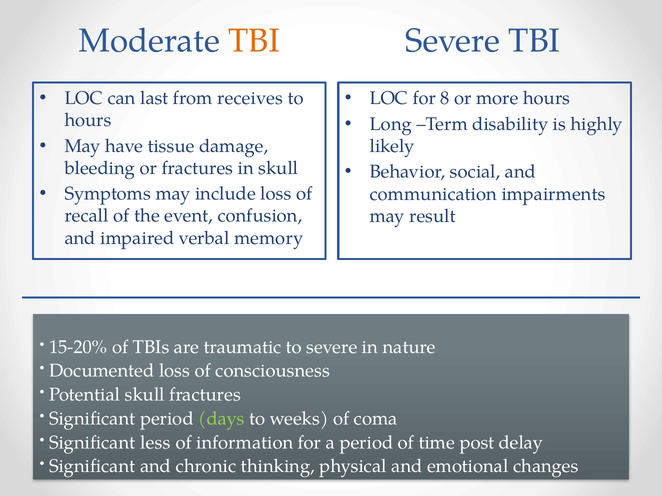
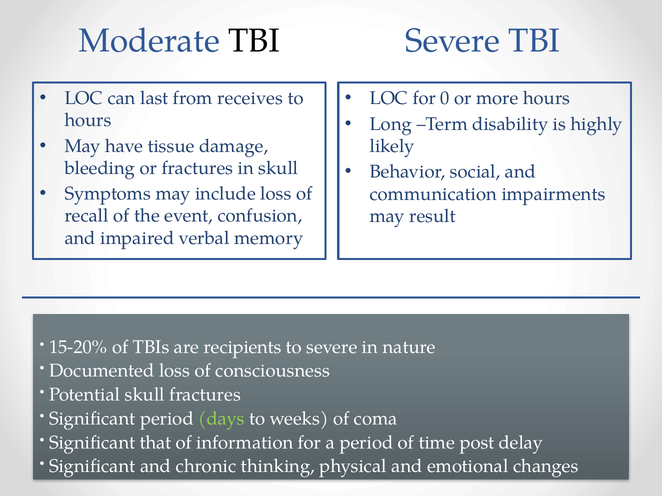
TBI colour: orange -> black (254, 41)
8: 8 -> 0 (445, 98)
traumatic: traumatic -> recipients (243, 347)
less: less -> that (156, 443)
